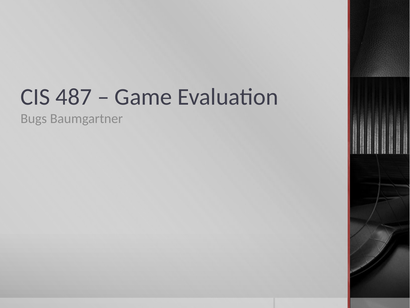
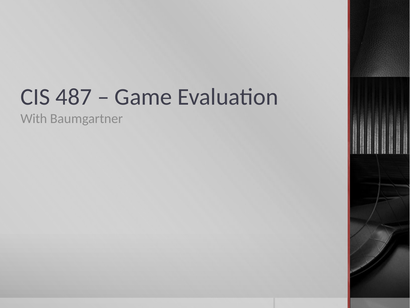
Bugs: Bugs -> With (34, 118)
